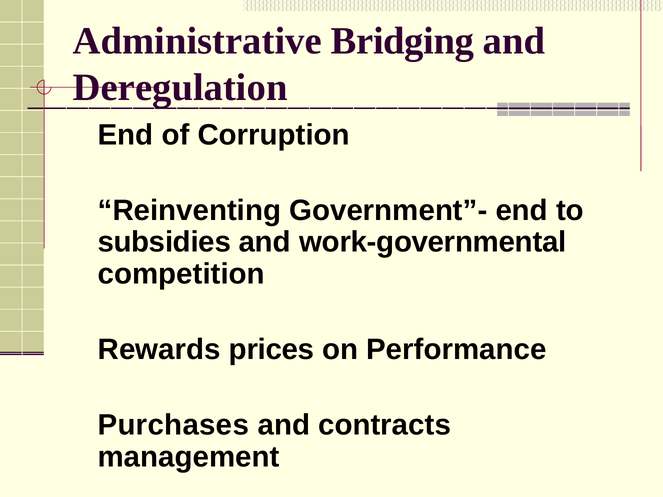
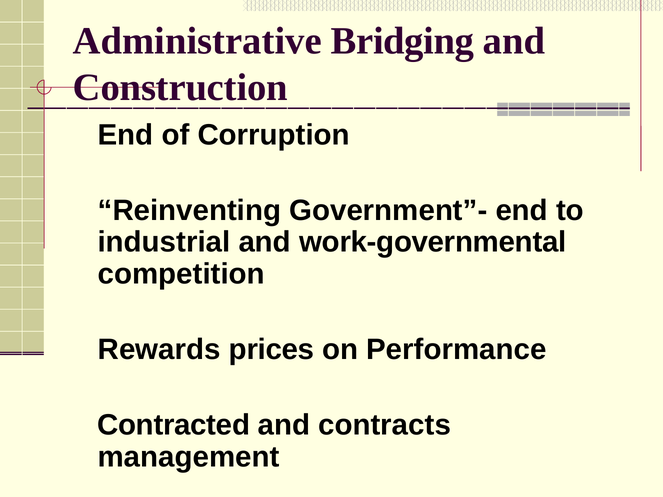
Deregulation: Deregulation -> Construction (180, 87)
subsidies: subsidies -> industrial (164, 242)
Purchases: Purchases -> Contracted (174, 425)
